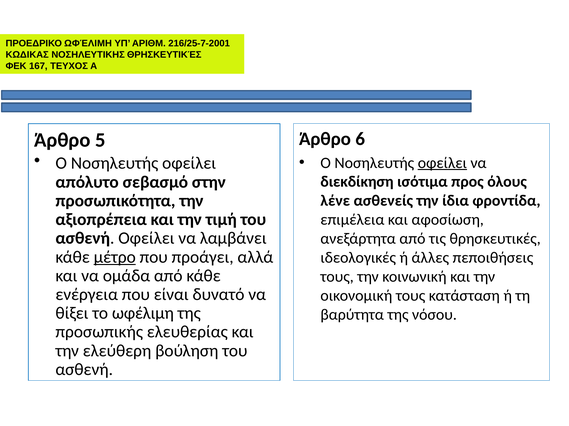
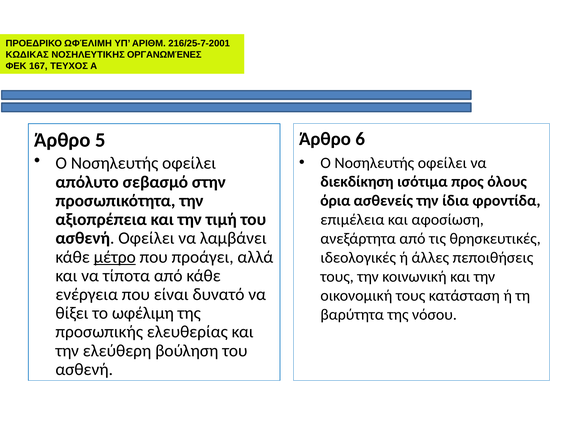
ΝΟΣΗΛΕΥΤΙΚΗΣ ΘΡΗΣΚΕΥΤΙΚΈΣ: ΘΡΗΣΚΕΥΤΙΚΈΣ -> ΟΡΓΑΝΩΜΈΝΕΣ (164, 55)
οφείλει underline: present -> none (442, 163)
λένε: λένε -> όρια (335, 201)
ομάδα: ομάδα -> τίποτα (126, 276)
